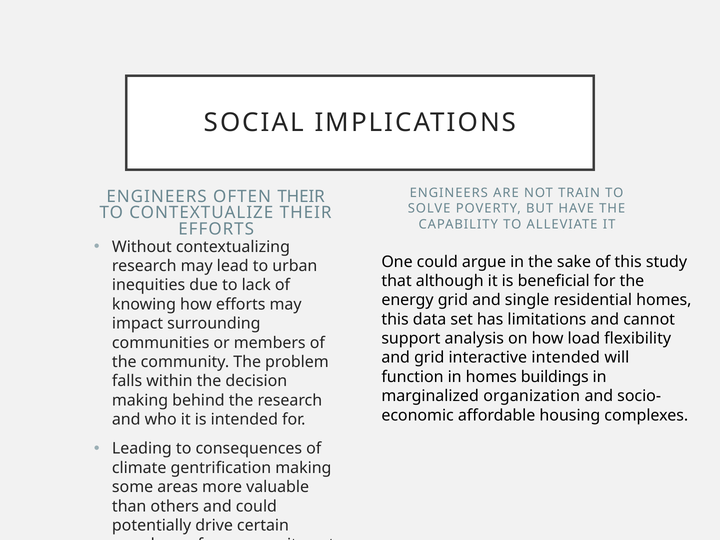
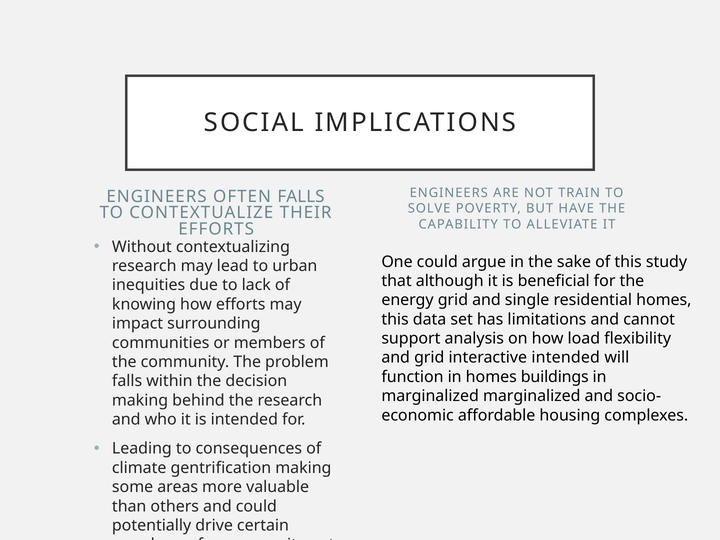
OFTEN THEIR: THEIR -> FALLS (301, 196)
marginalized organization: organization -> marginalized (532, 396)
